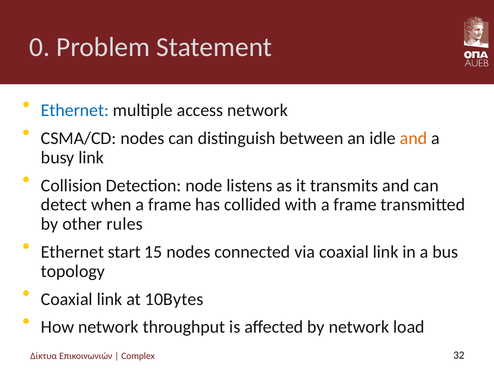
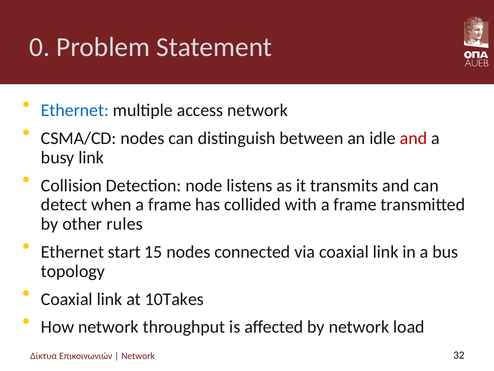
and colour: orange -> red (413, 138)
10Bytes: 10Bytes -> 10Takes (174, 299)
Complex: Complex -> Network (138, 356)
